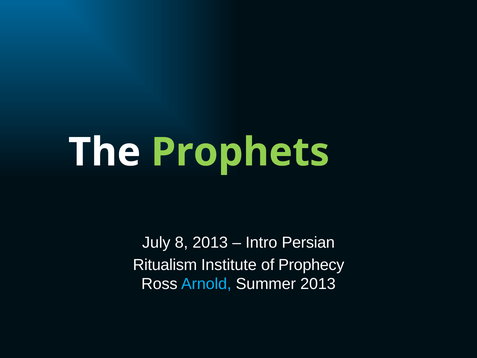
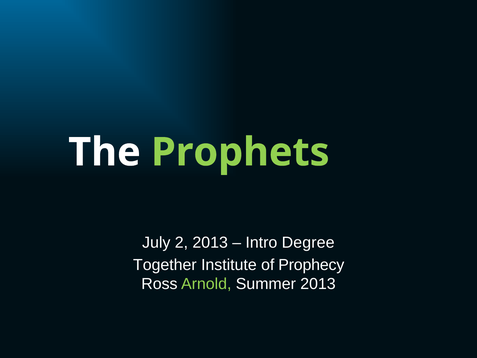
8: 8 -> 2 (181, 243)
Persian: Persian -> Degree (308, 243)
Ritualism: Ritualism -> Together (165, 265)
Arnold colour: light blue -> light green (206, 284)
